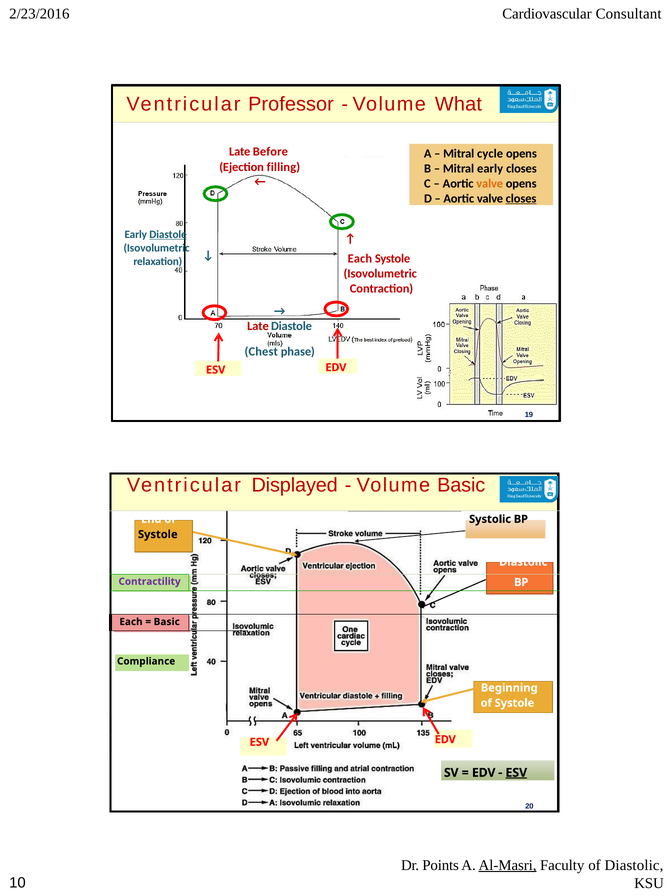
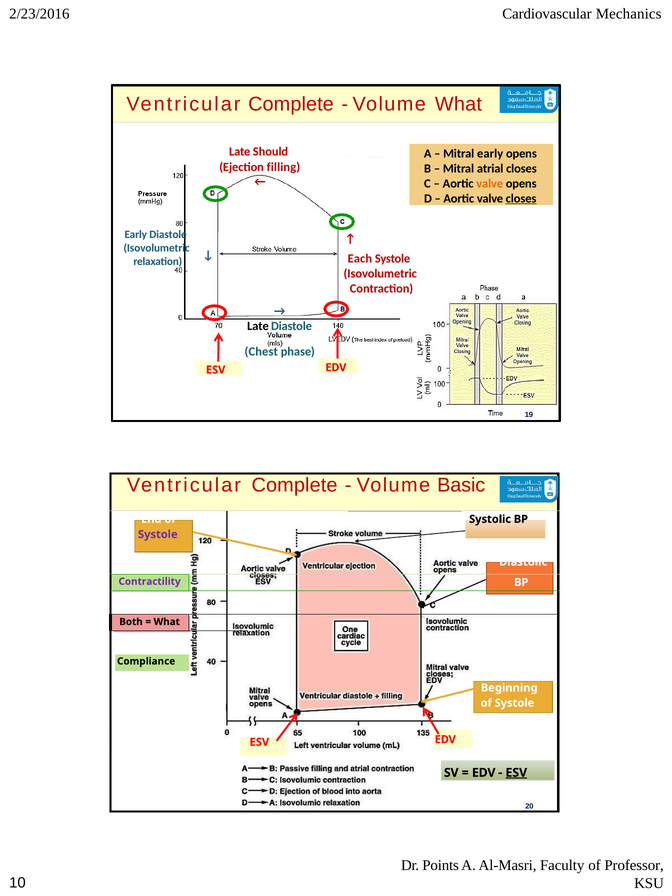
Consultant: Consultant -> Mechanics (629, 14)
Professor: Professor -> Complete (291, 104)
Before: Before -> Should (271, 152)
Mitral cycle: cycle -> early (490, 154)
Mitral early: early -> atrial (490, 169)
Diastole underline: present -> none (168, 234)
Late colour: red -> black (258, 326)
Displayed: Displayed -> Complete (295, 485)
Systole colour: black -> purple (158, 534)
Each: Each -> Both (131, 622)
Basic: Basic -> What (167, 622)
Al-Masri underline: present -> none (508, 865)
of Diastolic: Diastolic -> Professor (634, 865)
